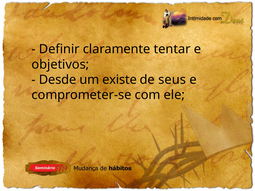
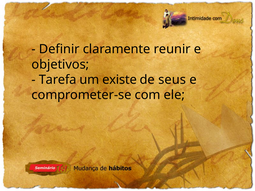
tentar: tentar -> reunir (172, 49)
Desde: Desde -> Tarefa (58, 80)
